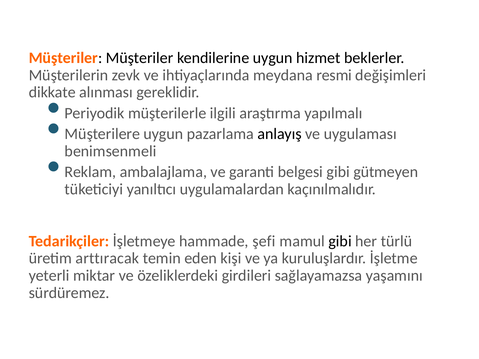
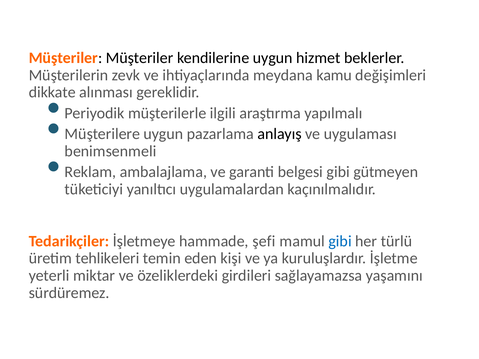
resmi: resmi -> kamu (334, 75)
gibi colour: black -> blue (340, 241)
arttıracak: arttıracak -> tehlikeleri (107, 258)
